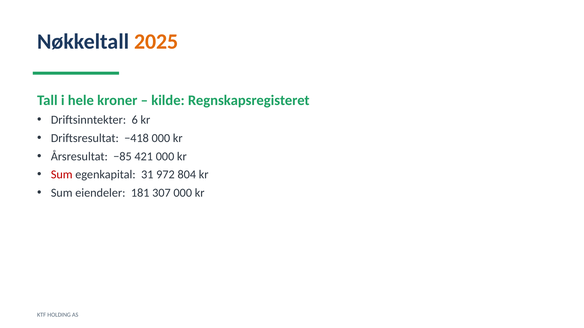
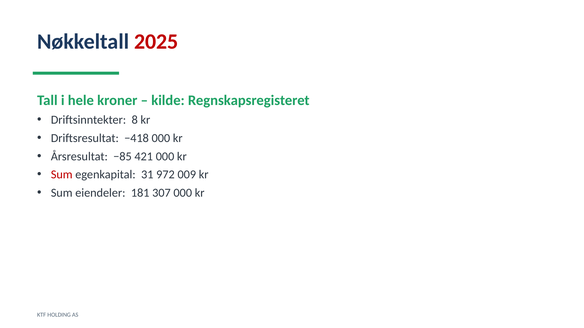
2025 colour: orange -> red (156, 42)
6: 6 -> 8 (135, 120)
804: 804 -> 009 (187, 175)
